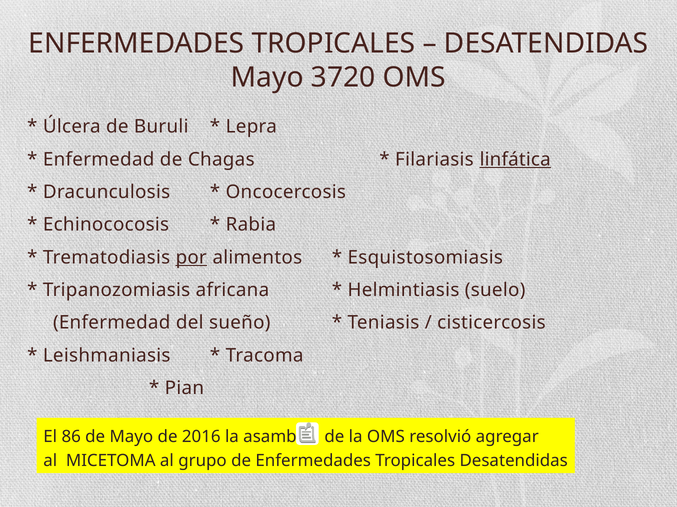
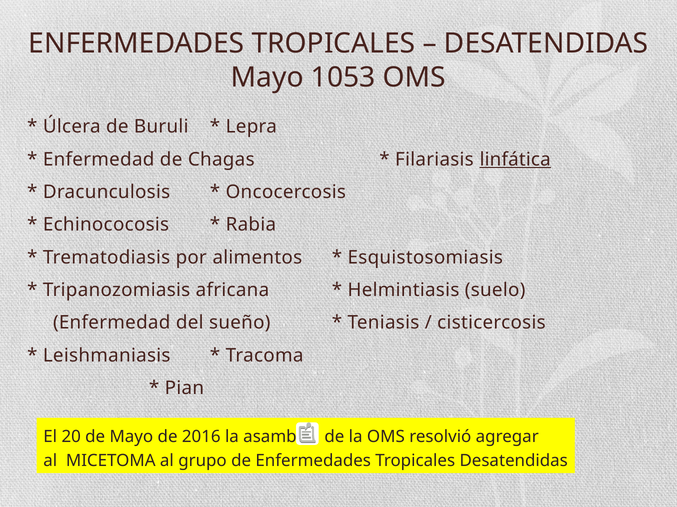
3720: 3720 -> 1053 (343, 78)
por underline: present -> none (191, 258)
86: 86 -> 20 (71, 437)
